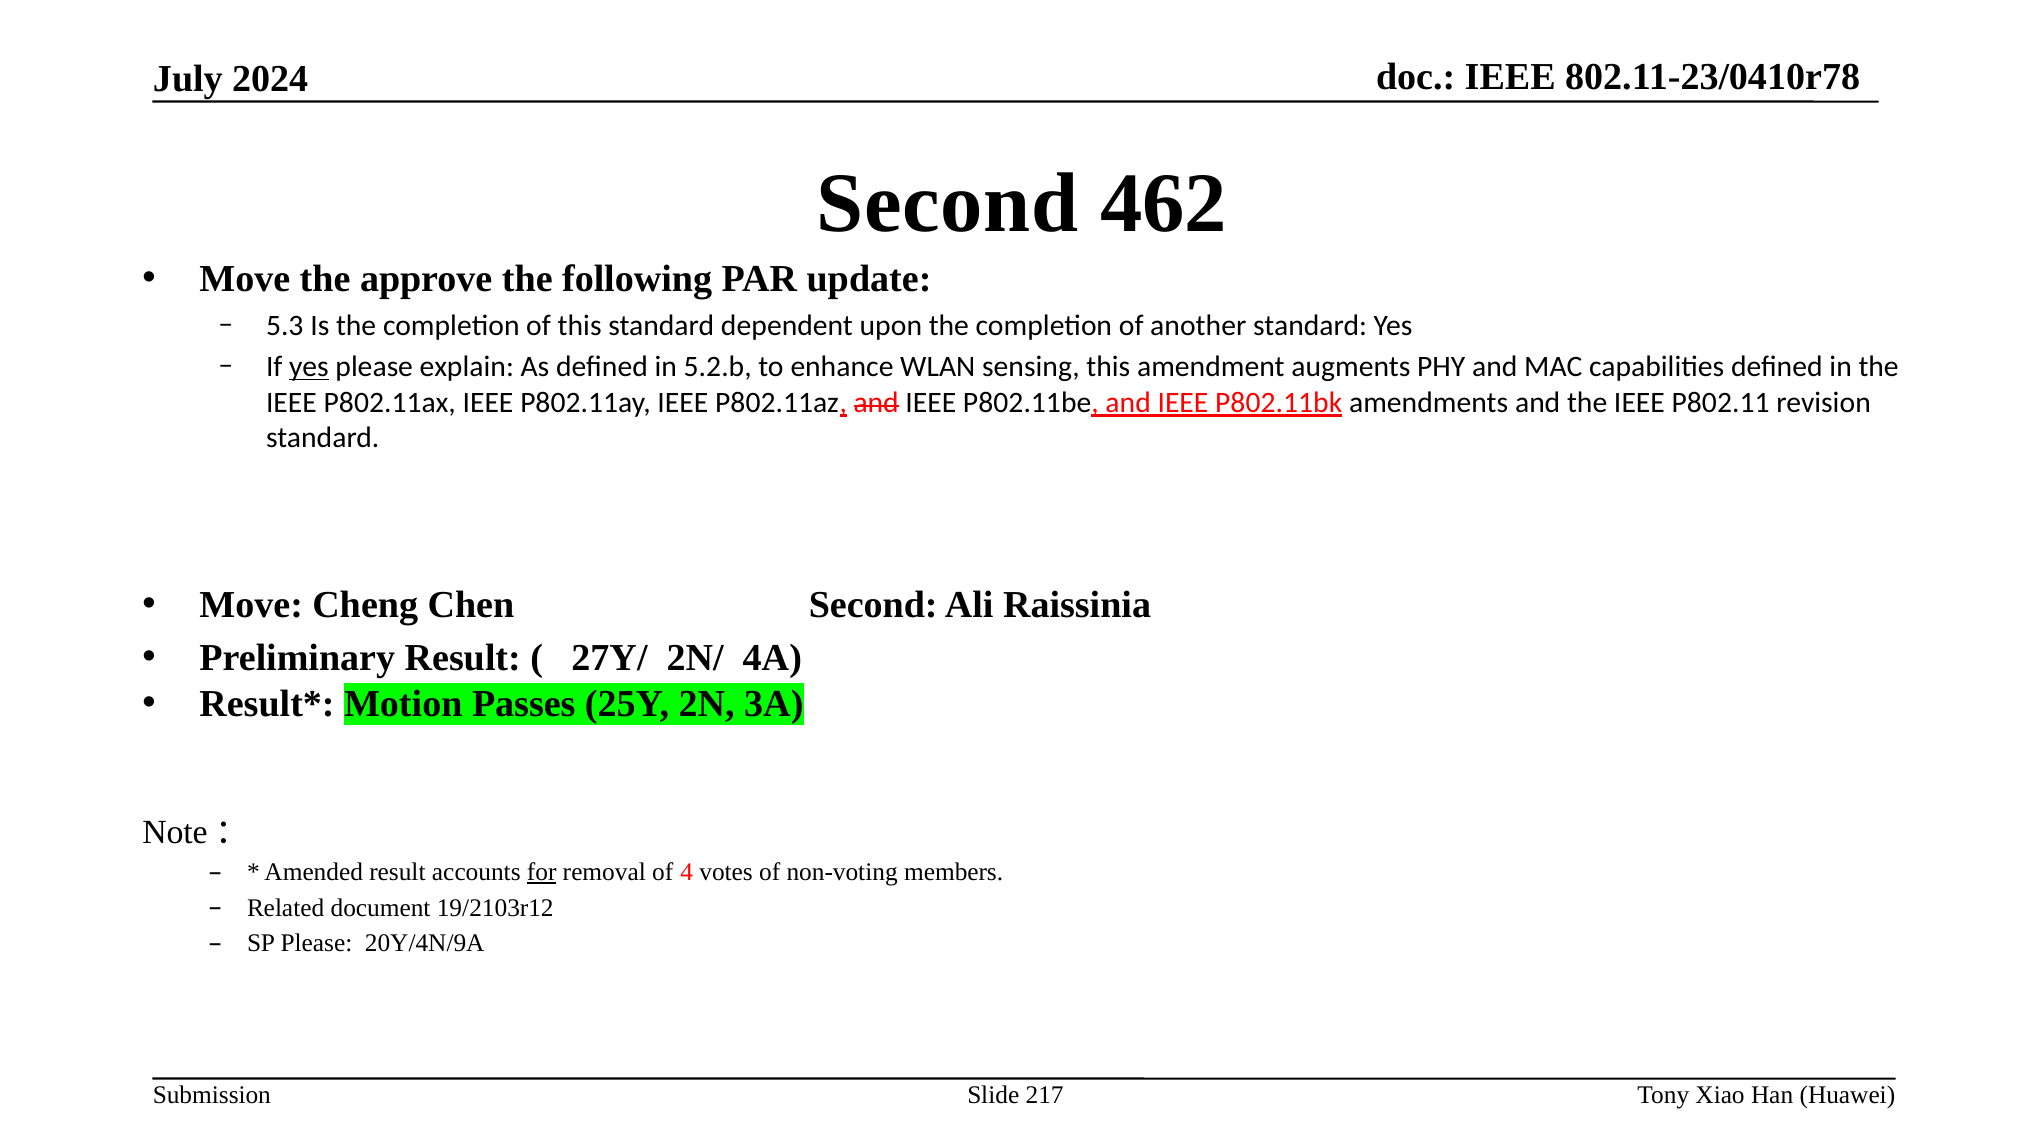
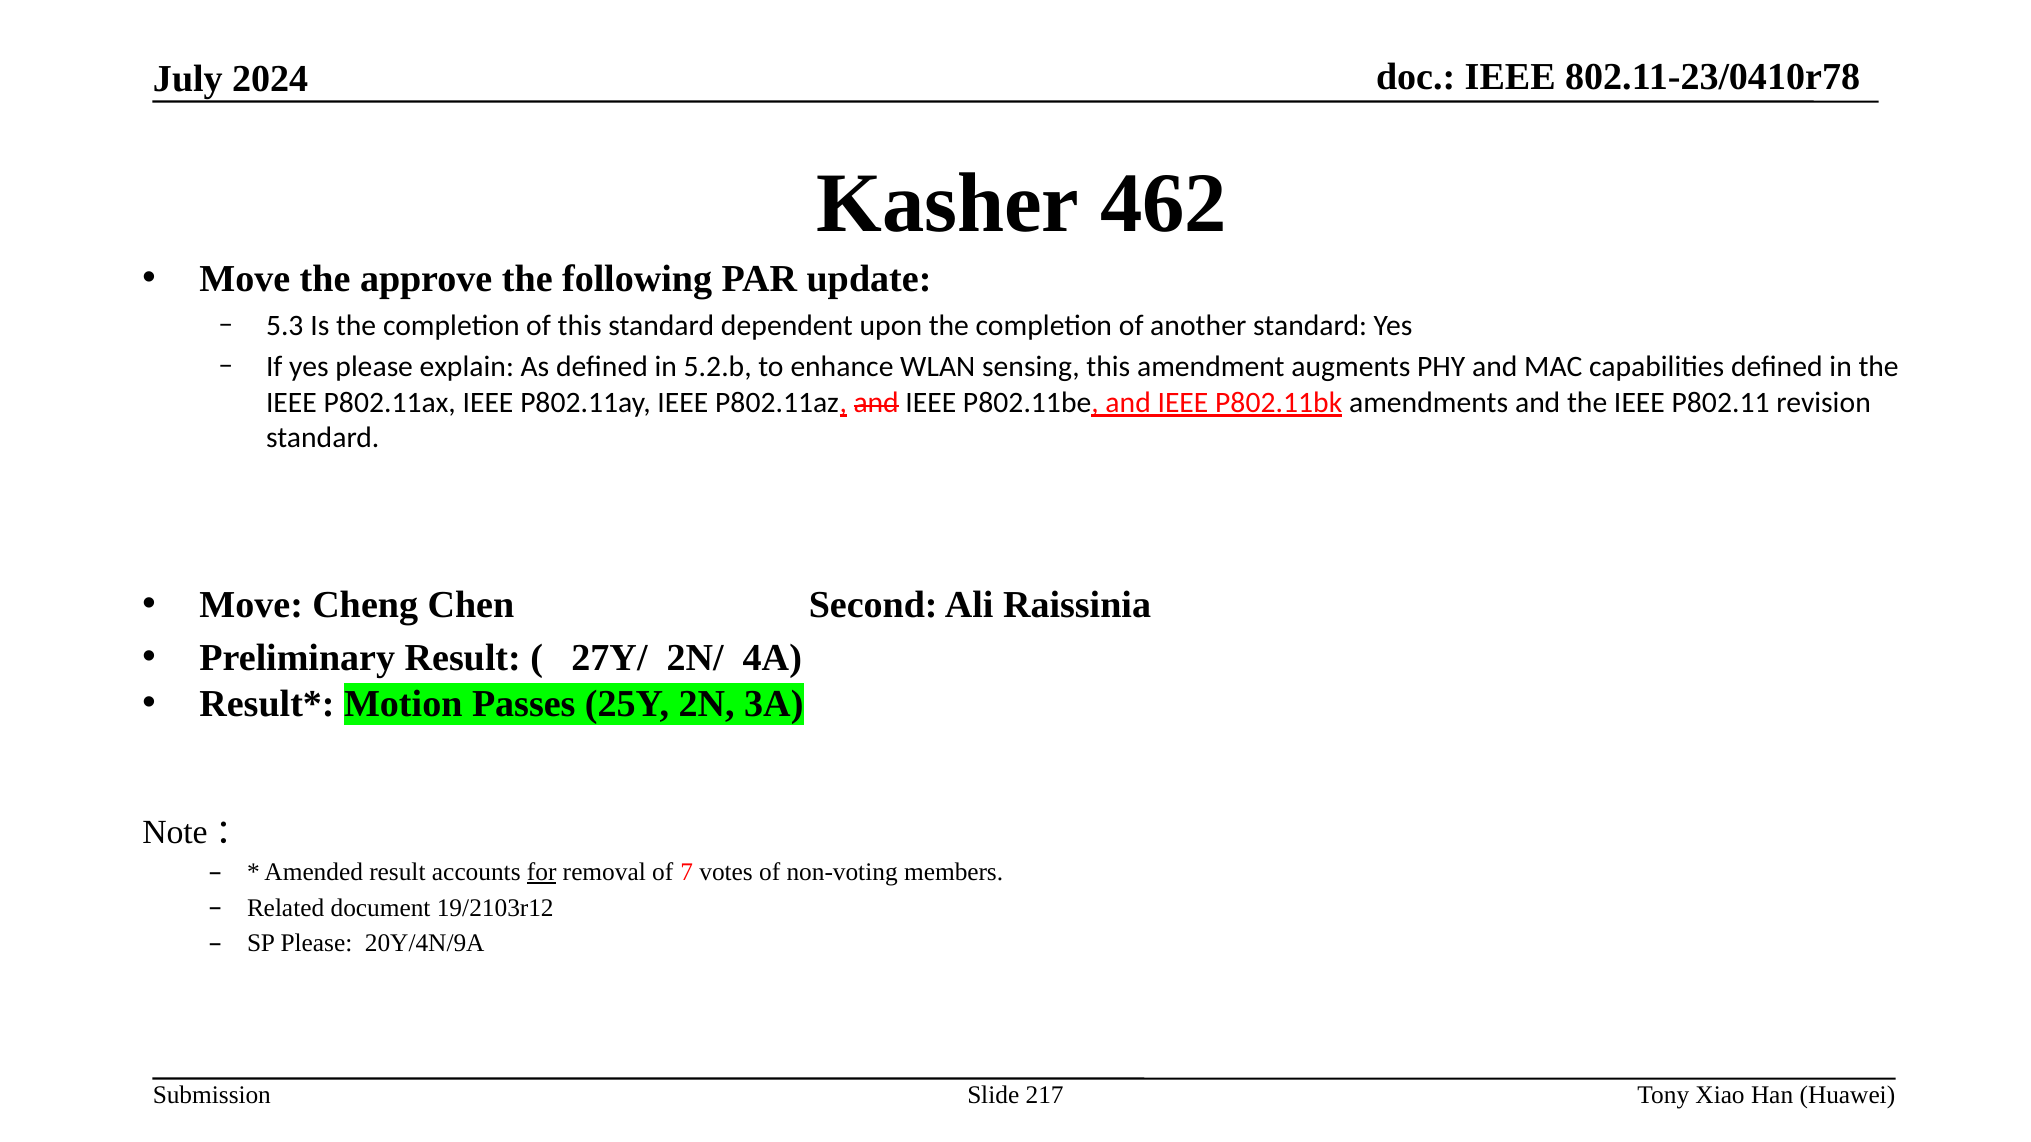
Second: Second -> Kasher (948, 204)
yes underline: present -> none (309, 367)
4: 4 -> 7 (687, 872)
